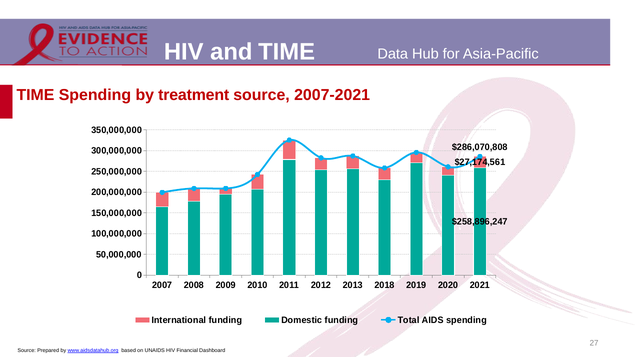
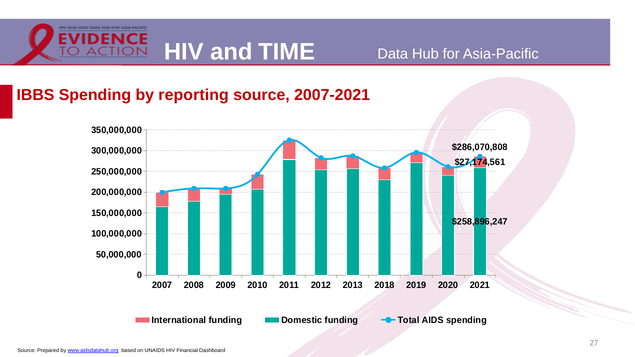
TIME: TIME -> IBBS (35, 95)
treatment: treatment -> reporting (194, 95)
